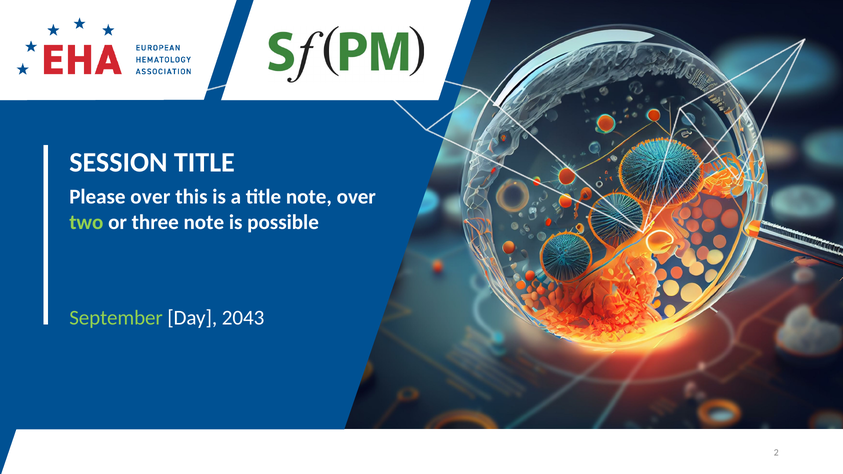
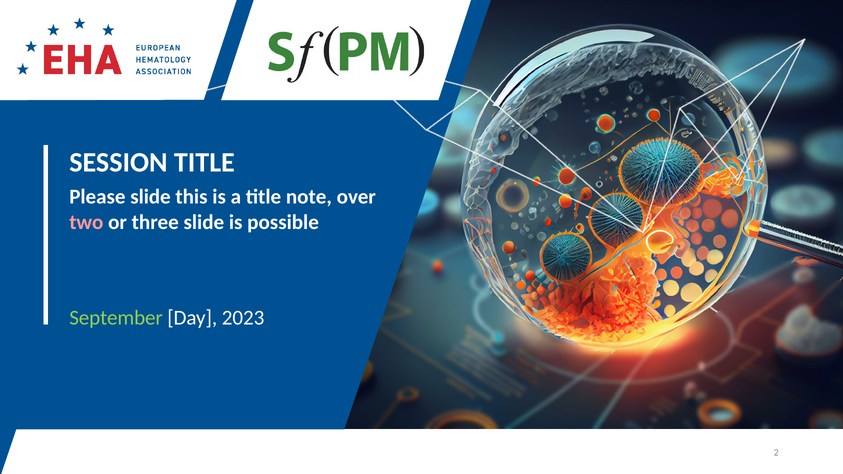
Please over: over -> slide (151, 197)
two colour: light green -> pink (86, 222)
three note: note -> slide (204, 222)
2043: 2043 -> 2023 (243, 318)
